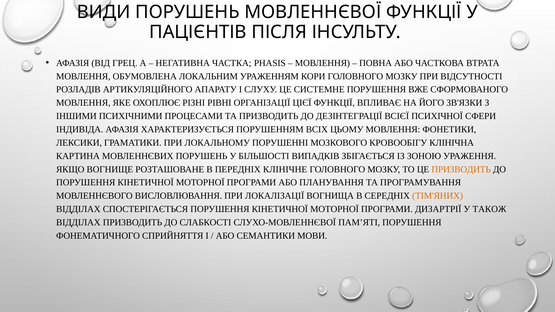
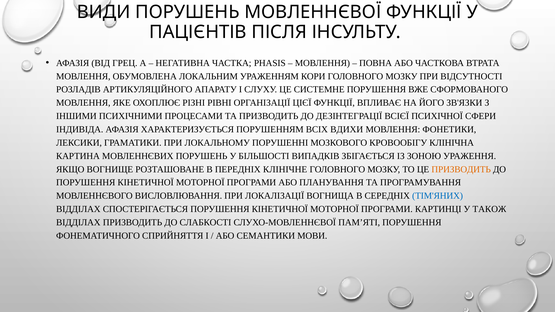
ЦЬОМУ: ЦЬОМУ -> ВДИХИ (347, 130)
ТІМ'ЯНИХ colour: orange -> blue (438, 196)
ДИЗАРТРІЇ: ДИЗАРТРІЇ -> КАРТИНЦІ (438, 209)
